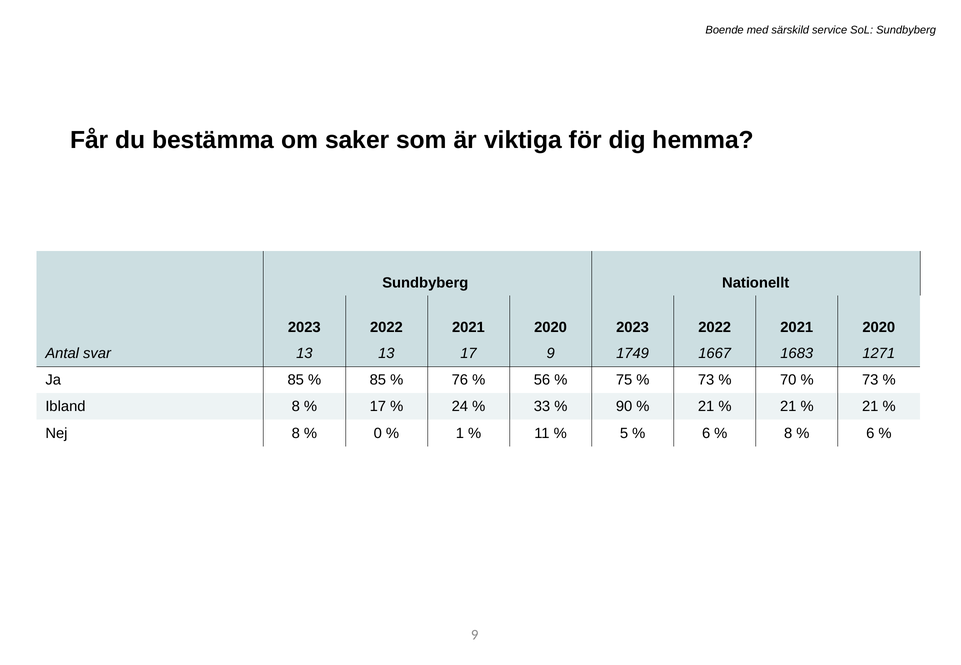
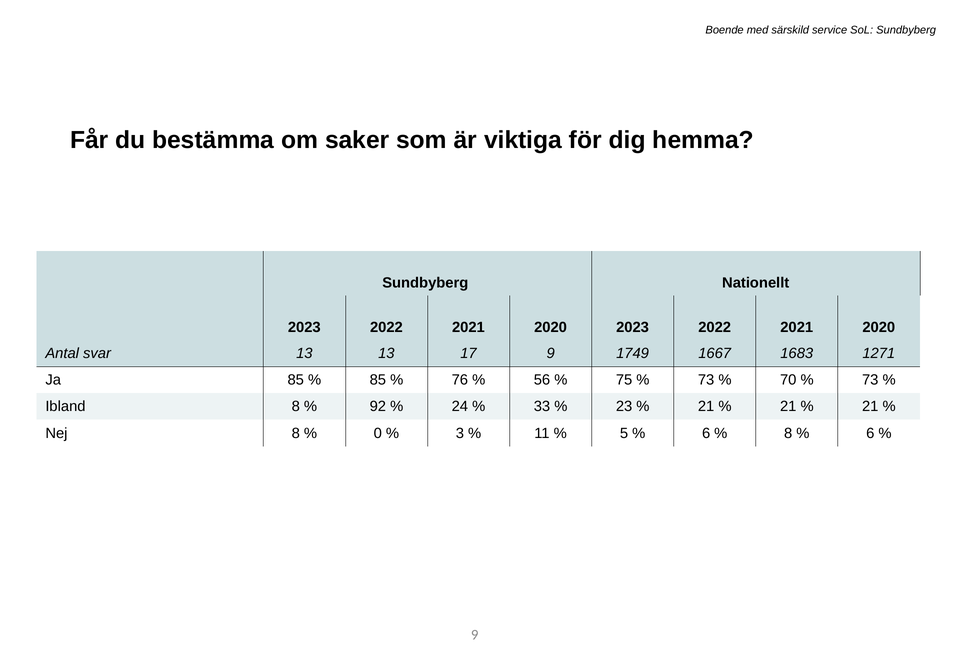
17: 17 -> 92 (378, 407)
90: 90 -> 23 (624, 407)
1: 1 -> 3 (460, 433)
